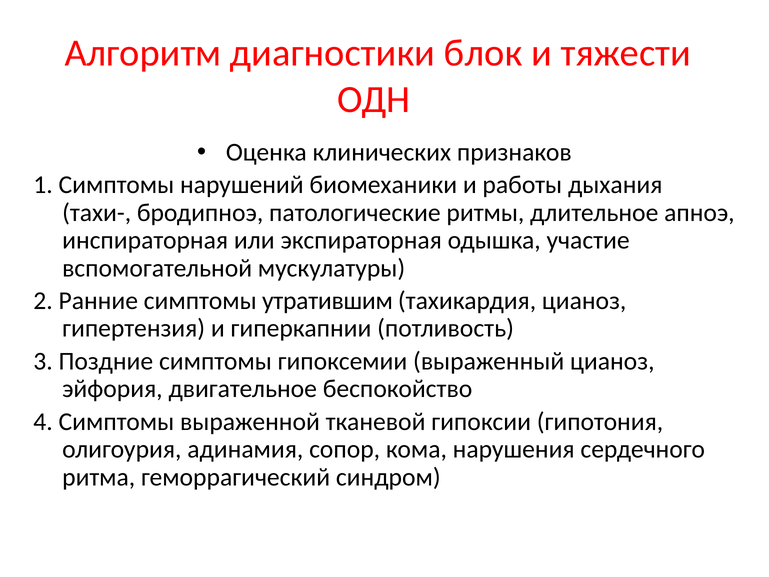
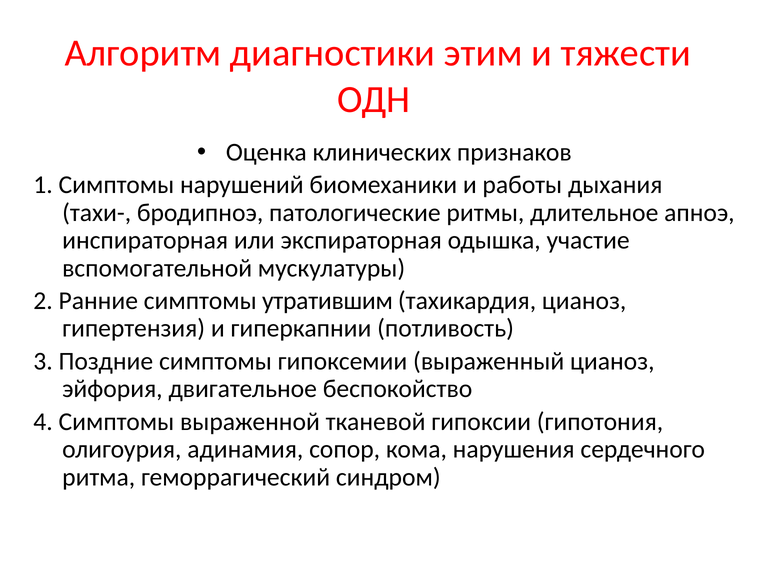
блок: блок -> этим (483, 53)
